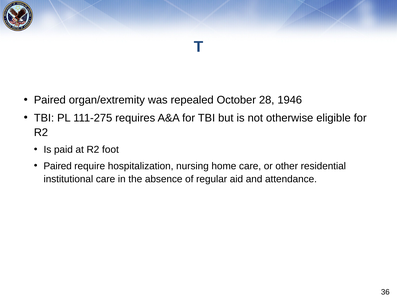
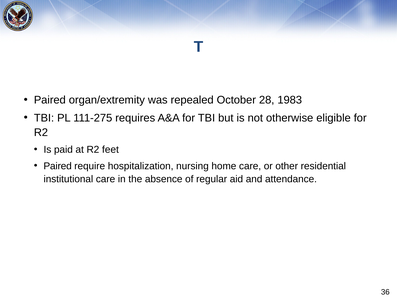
1946: 1946 -> 1983 (290, 100)
foot: foot -> feet (110, 149)
